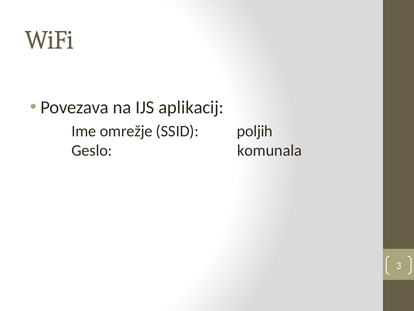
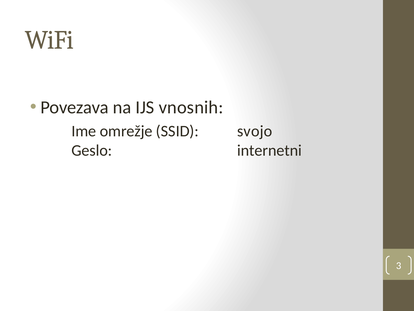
aplikacij: aplikacij -> vnosnih (191, 107)
poljih: poljih -> svojo (255, 131)
komunala: komunala -> internetni (270, 150)
